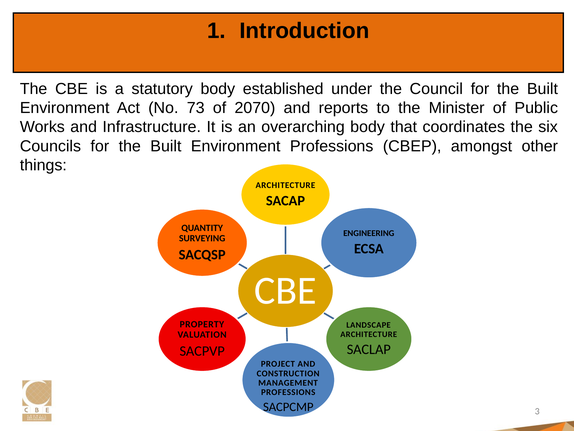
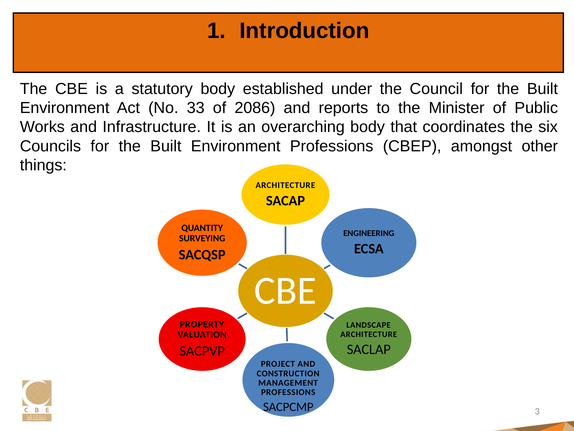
73: 73 -> 33 (196, 108)
2070: 2070 -> 2086 (255, 108)
